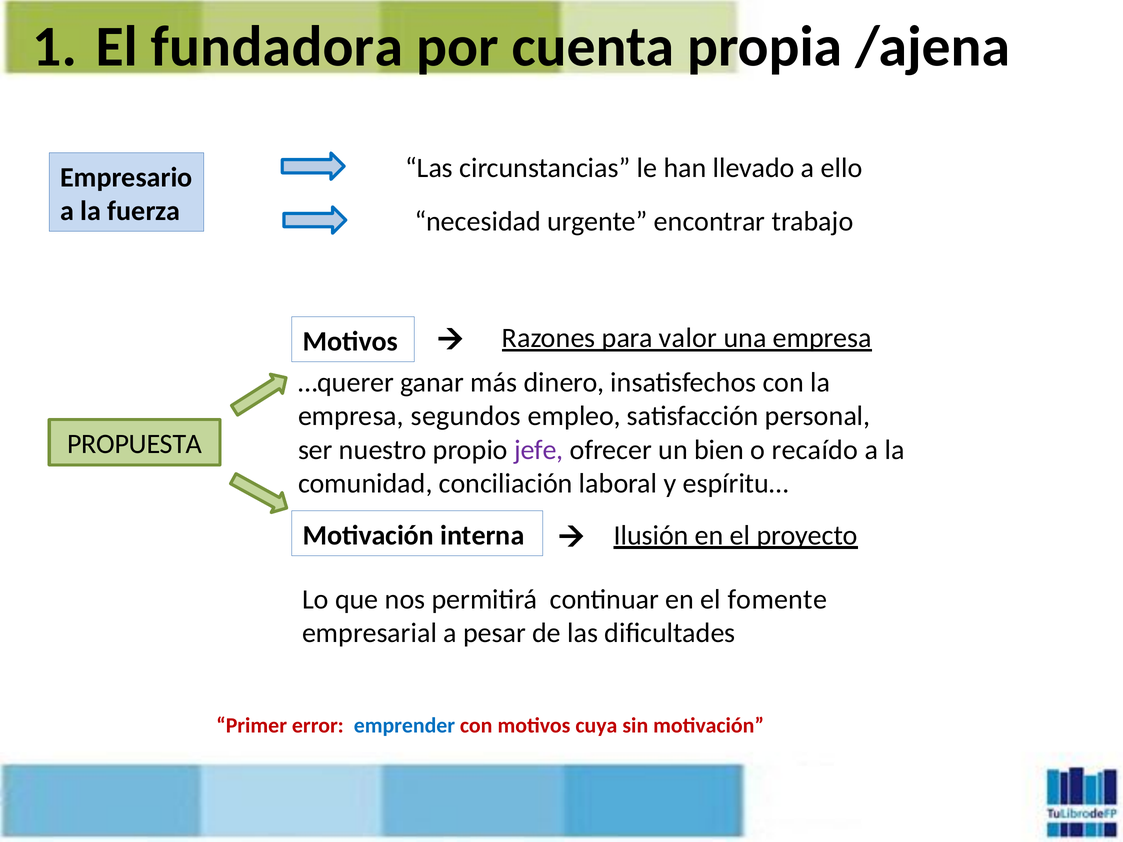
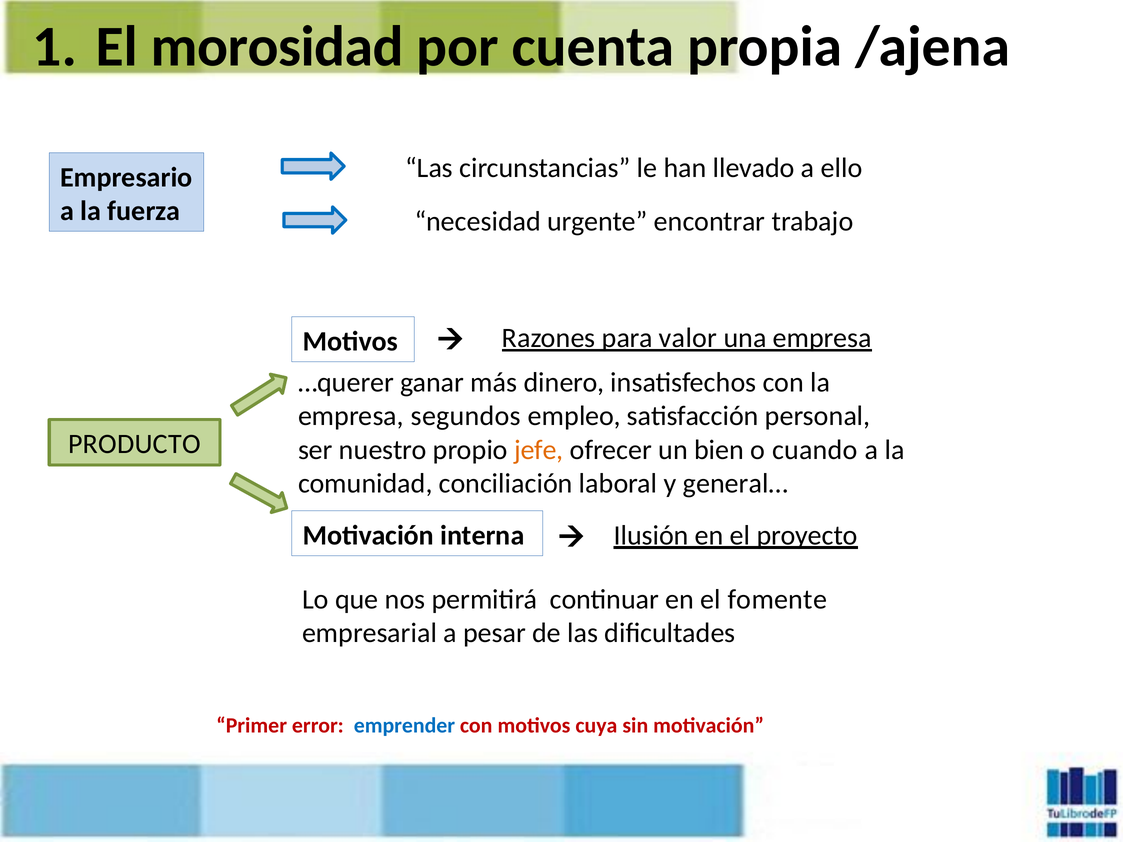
fundadora: fundadora -> morosidad (277, 47)
PROPUESTA: PROPUESTA -> PRODUCTO (134, 444)
jefe colour: purple -> orange (539, 450)
recaído: recaído -> cuando (815, 450)
espíritu…: espíritu… -> general… (736, 484)
